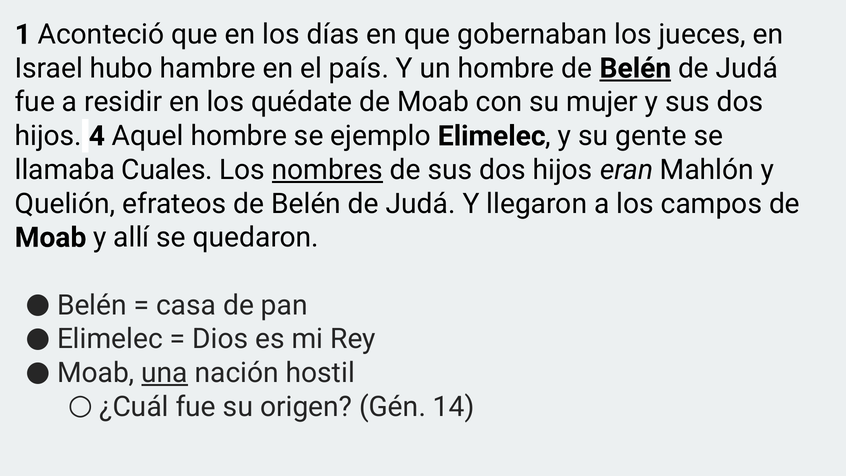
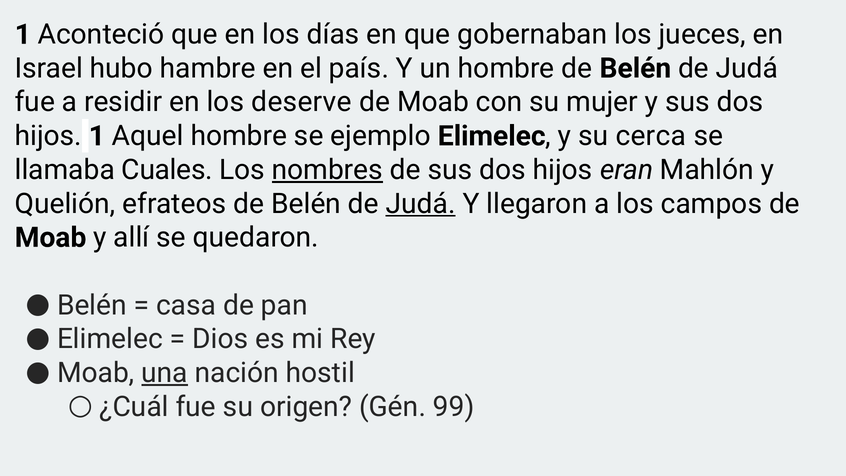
Belén underline: present -> none (635, 68)
quédate: quédate -> deserve (302, 102)
hijos 4: 4 -> 1 (97, 136)
gente: gente -> cerca (651, 136)
Judá underline: none -> present (421, 204)
14: 14 -> 99 (454, 407)
